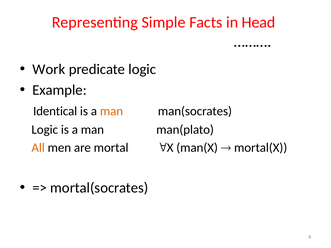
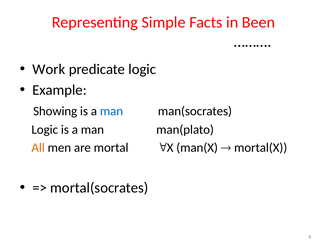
Head: Head -> Been (258, 22)
Identical: Identical -> Showing (55, 111)
man colour: orange -> blue (112, 111)
